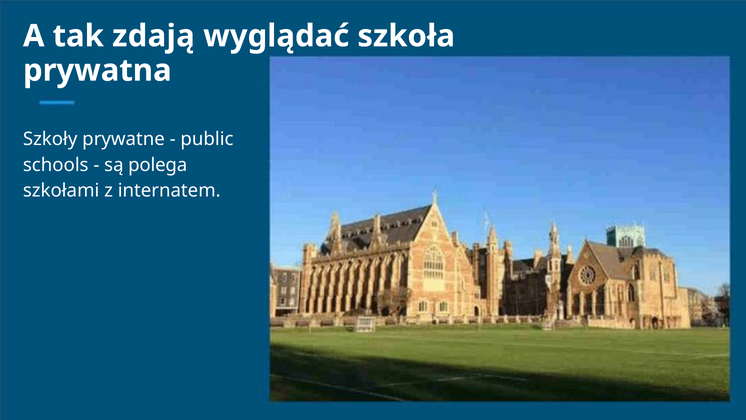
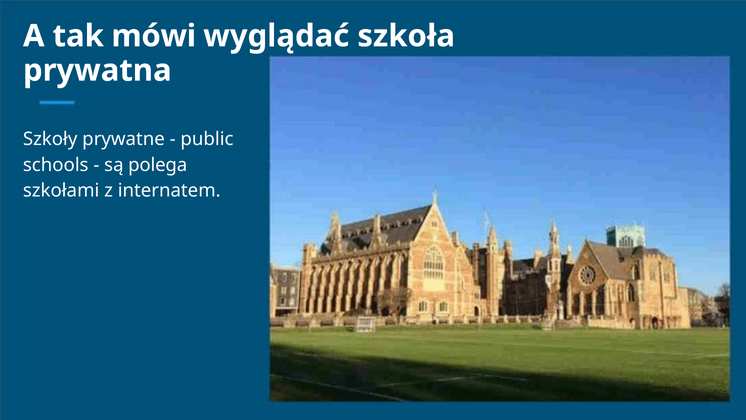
zdają: zdają -> mówi (154, 36)
